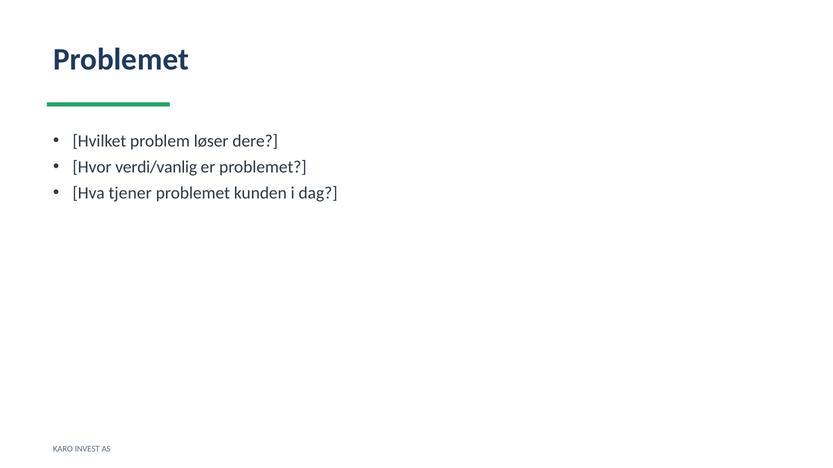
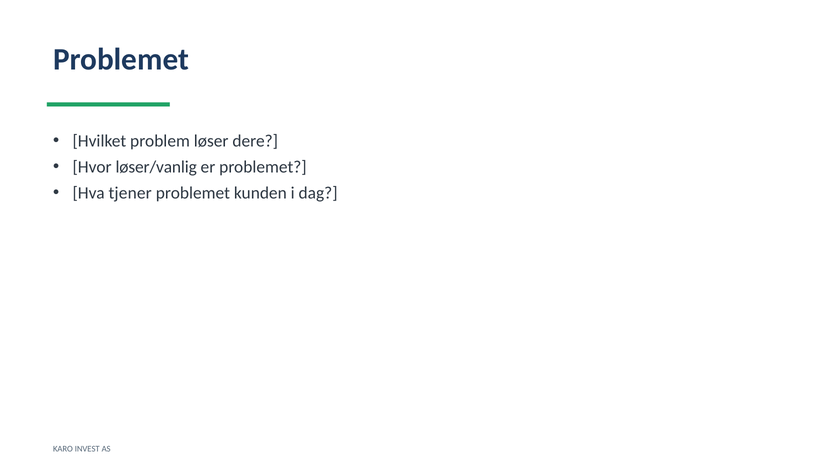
verdi/vanlig: verdi/vanlig -> løser/vanlig (156, 167)
